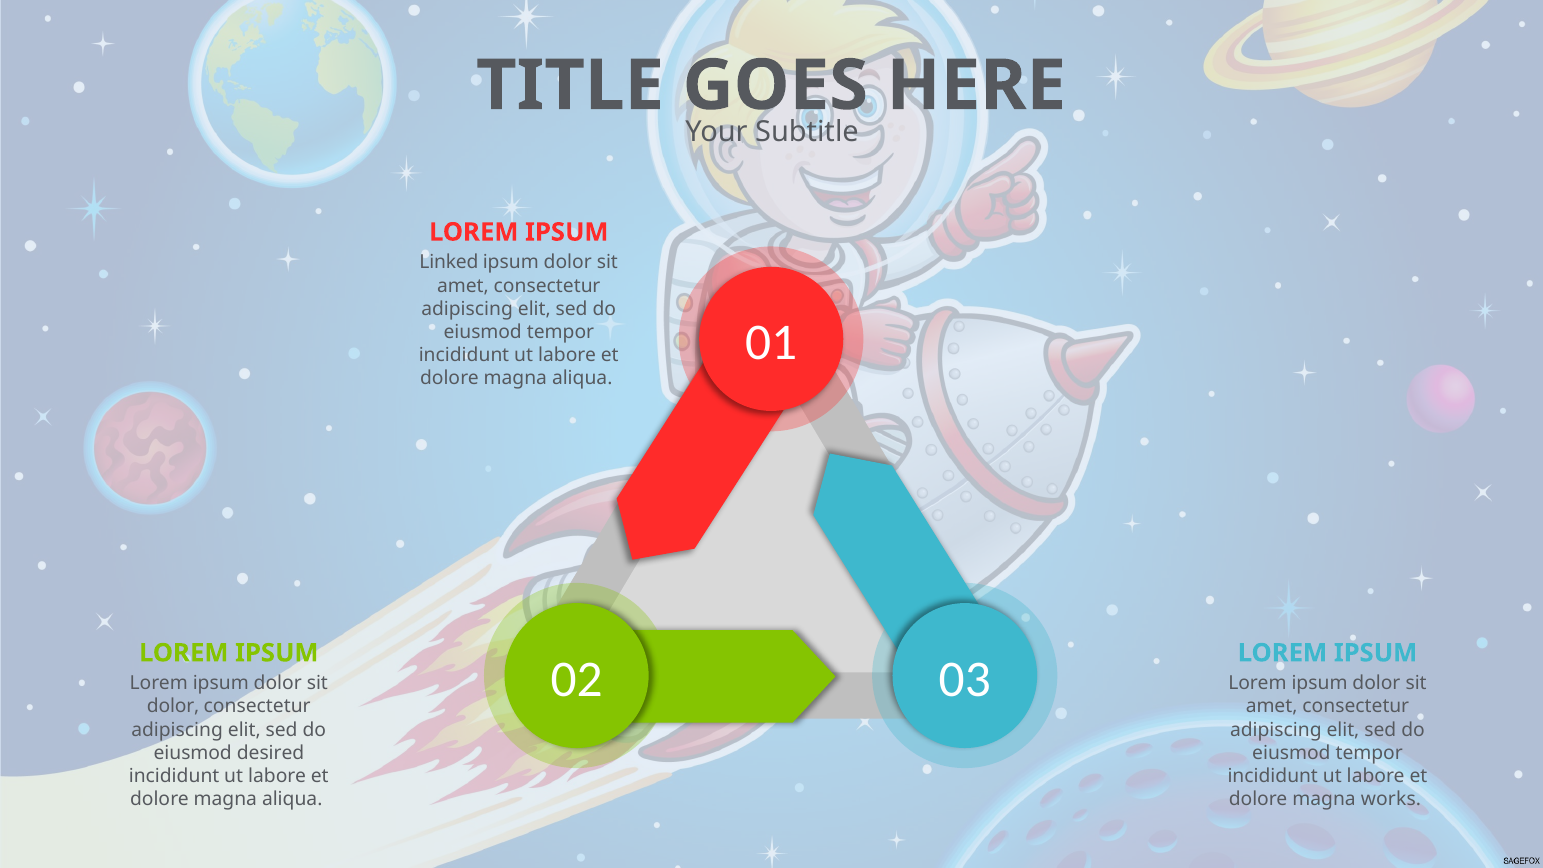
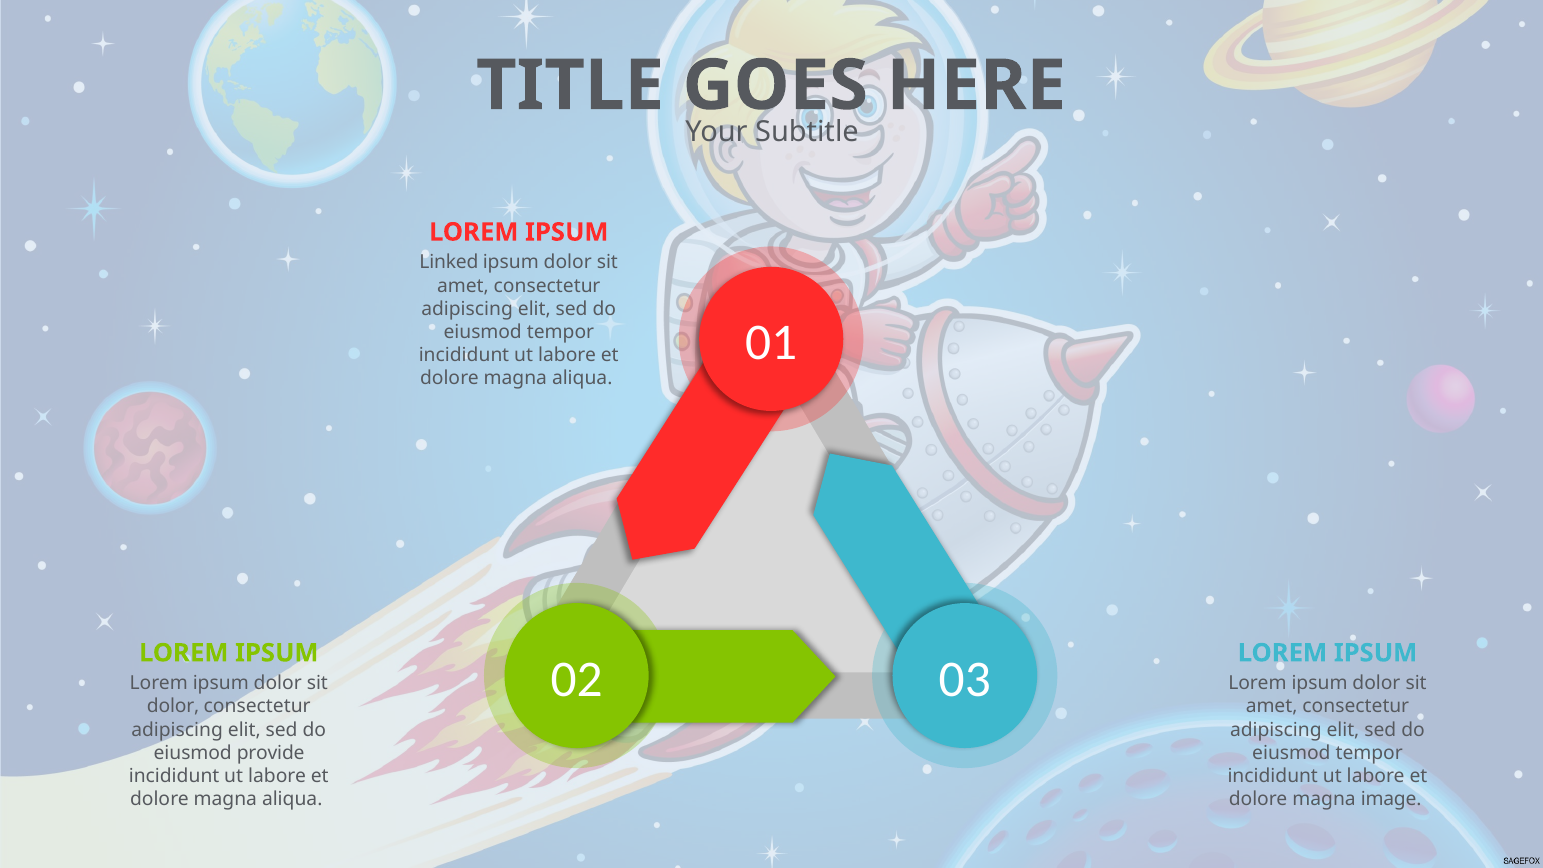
desired: desired -> provide (271, 753)
works: works -> image (1391, 799)
